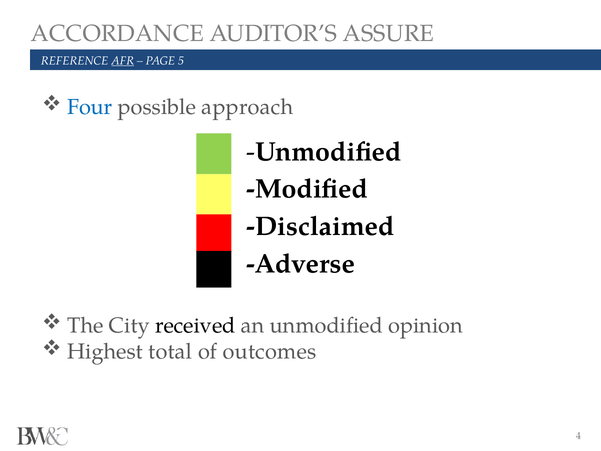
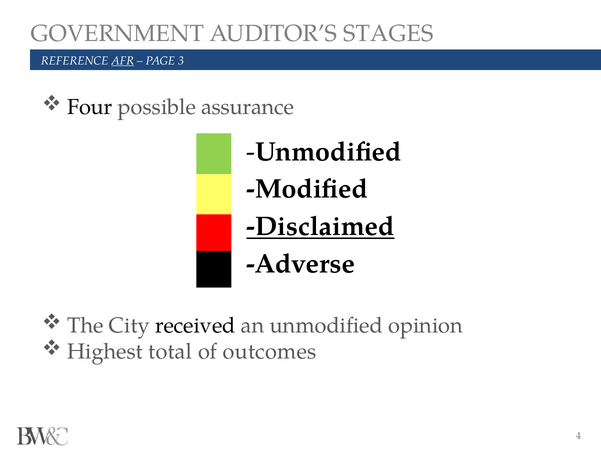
ACCORDANCE: ACCORDANCE -> GOVERNMENT (118, 34)
ASSURE: ASSURE -> STAGES (388, 34)
5: 5 -> 3 (181, 61)
Four colour: blue -> black (90, 107)
approach: approach -> assurance (248, 107)
Disclaimed underline: none -> present (320, 226)
